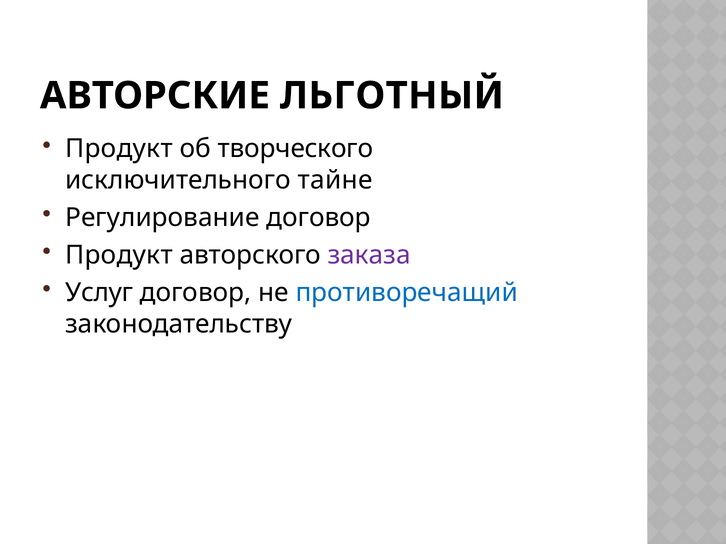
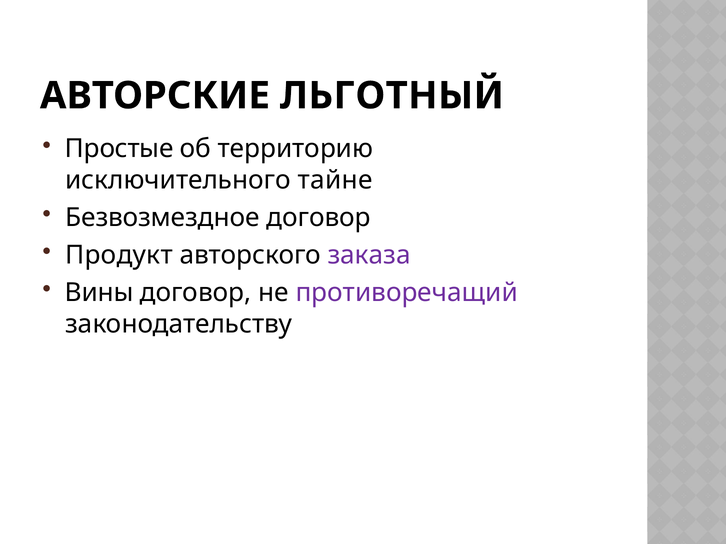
Продукт: Продукт -> Простые (119, 149)
творческого: творческого -> территорию (295, 149)
Регулирование: Регулирование -> Безвозмездное (162, 218)
Услуг: Услуг -> Вины (99, 293)
противоречащий colour: blue -> purple (407, 293)
